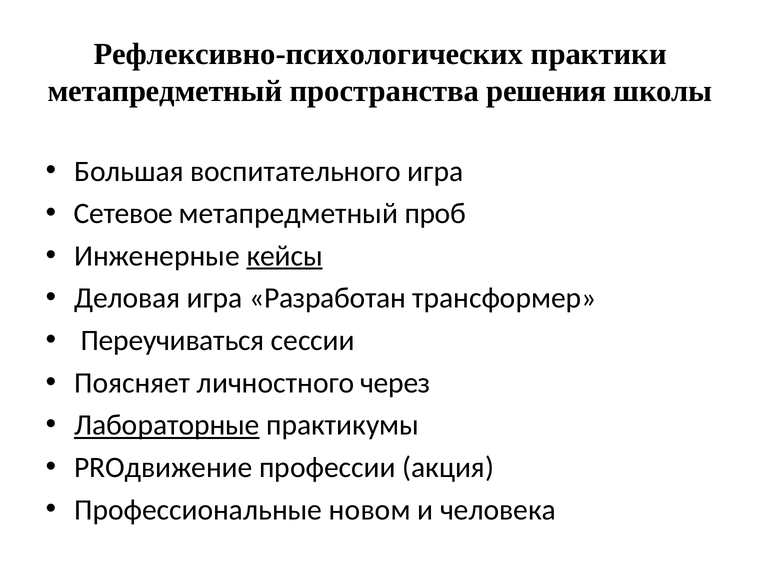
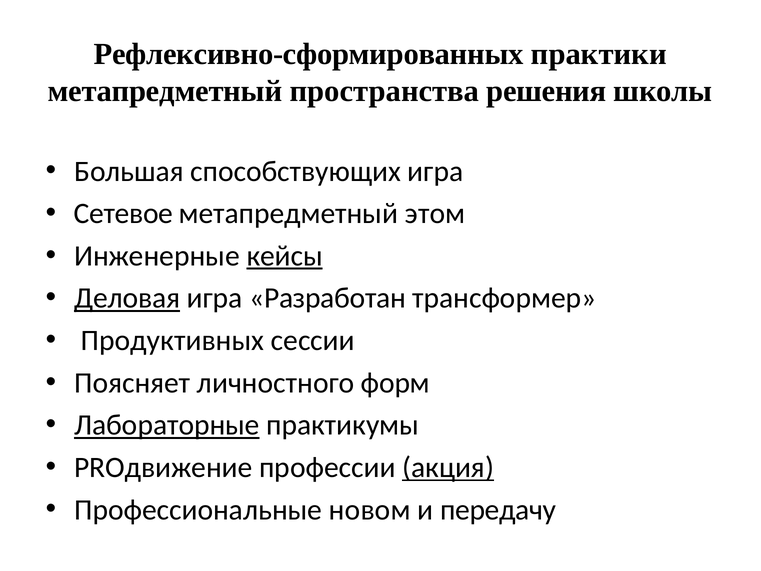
Рефлексивно-психологических: Рефлексивно-психологических -> Рефлексивно-сформированных (309, 54)
воспитательного: воспитательного -> способствующих (296, 171)
проб: проб -> этом (435, 213)
Деловая underline: none -> present (127, 298)
Переучиваться: Переучиваться -> Продуктивных (172, 340)
через: через -> форм (395, 383)
акция underline: none -> present (448, 467)
человека: человека -> передачу (498, 510)
